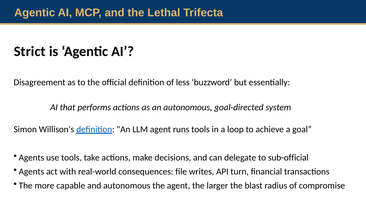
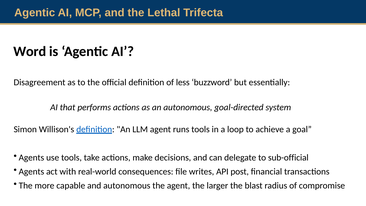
Strict: Strict -> Word (30, 51)
turn: turn -> post (240, 171)
